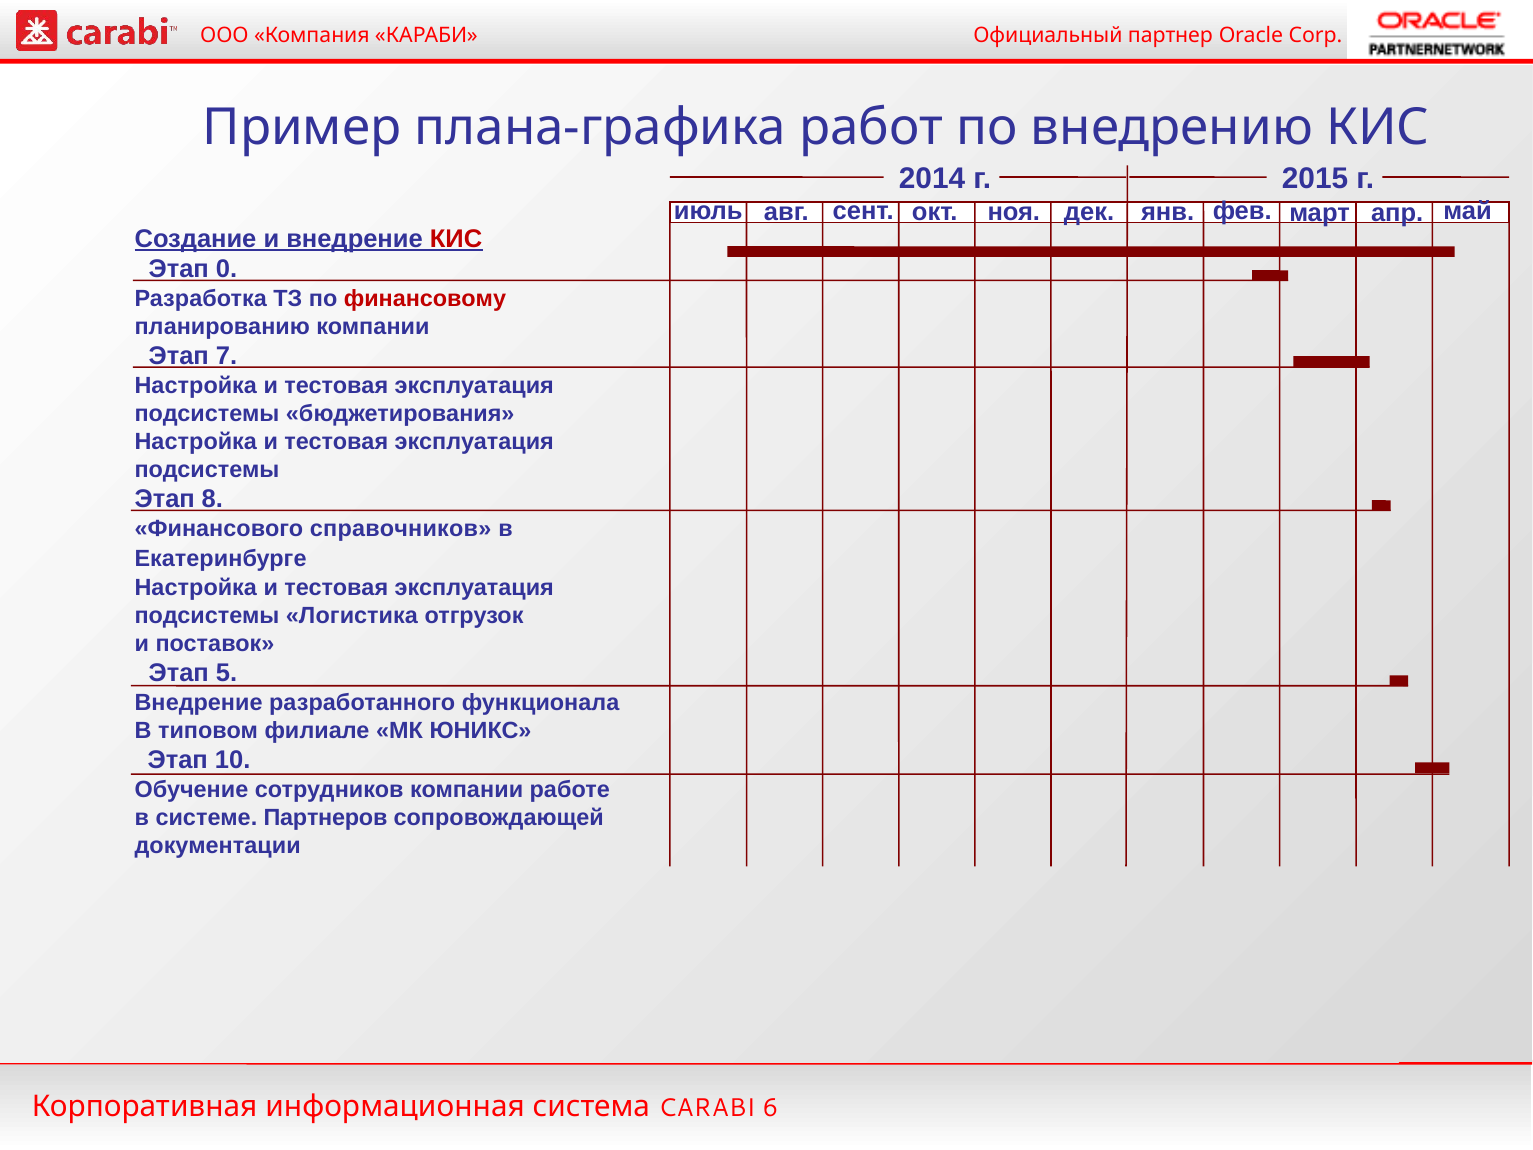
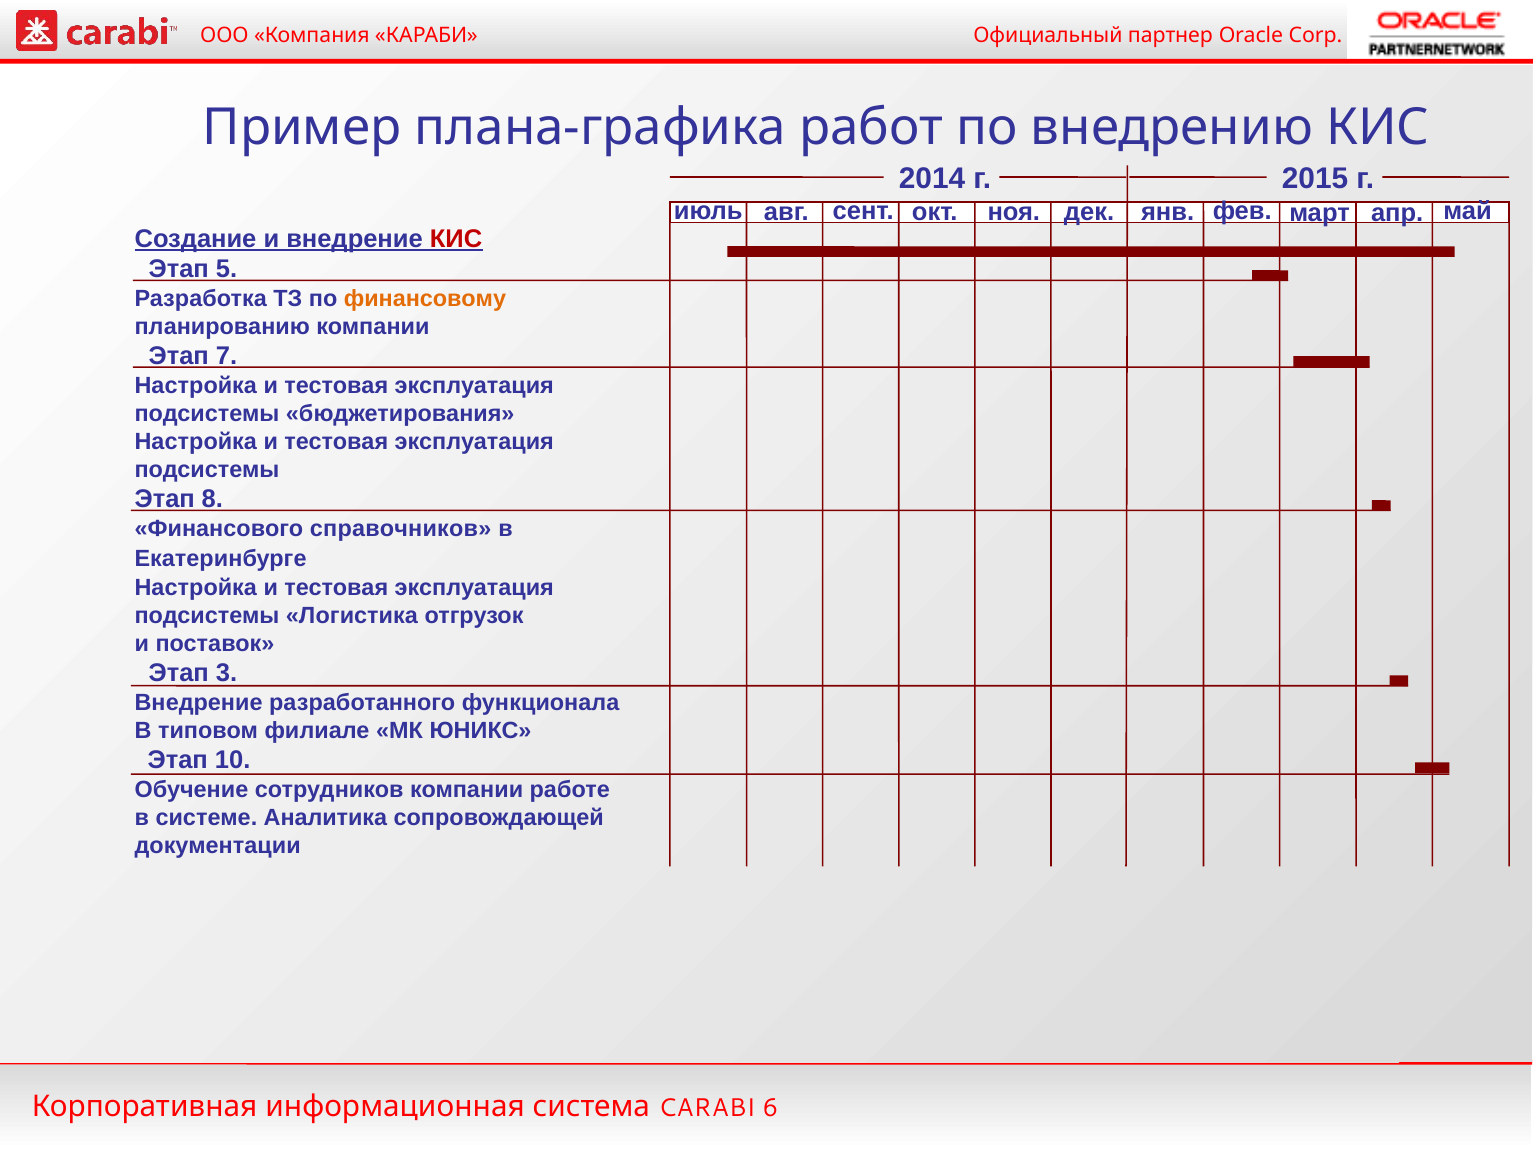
0: 0 -> 5 (226, 269)
финансовому colour: red -> orange (425, 299)
5: 5 -> 3 (226, 673)
Партнеров: Партнеров -> Аналитика (325, 818)
